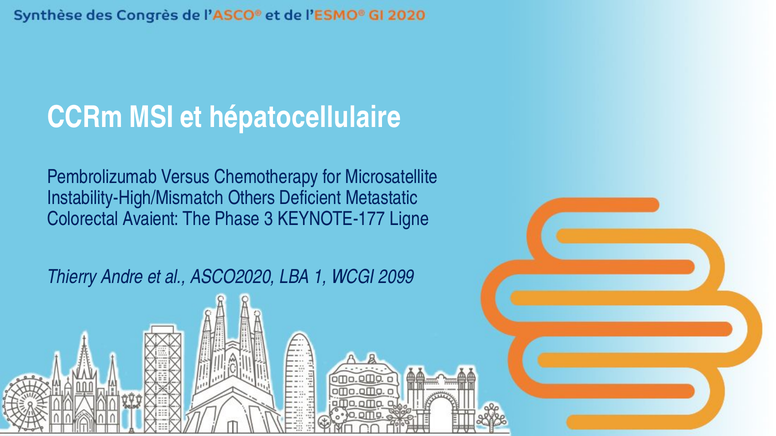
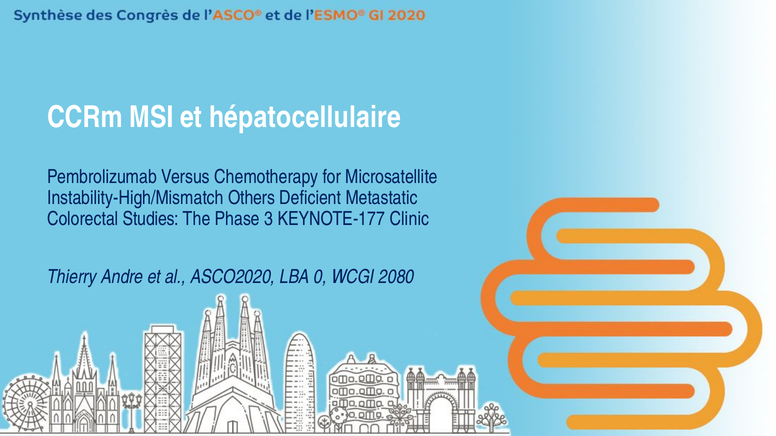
Avaient: Avaient -> Studies (151, 219)
Ligne: Ligne -> Clinic (409, 219)
1: 1 -> 0 (320, 277)
2099: 2099 -> 2080 (397, 277)
